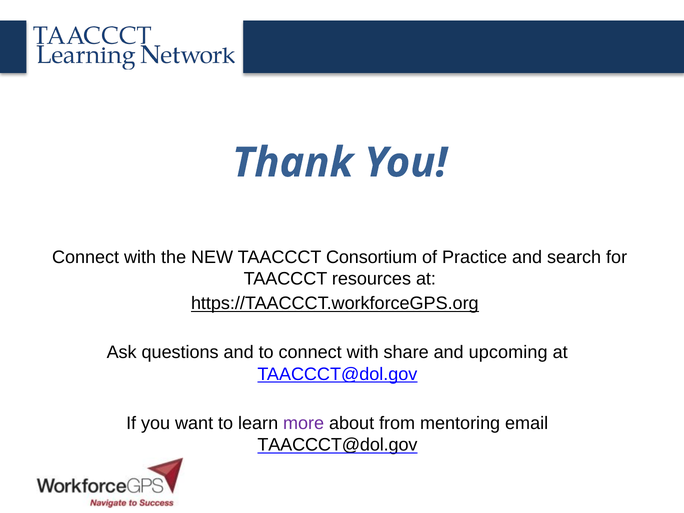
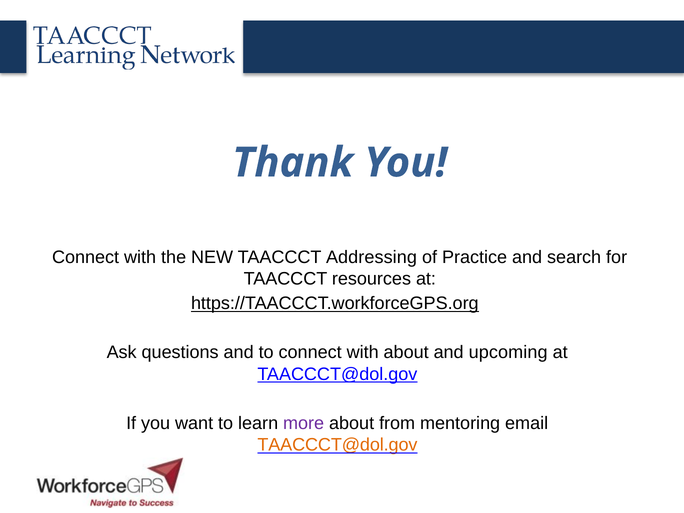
Consortium: Consortium -> Addressing (371, 257)
with share: share -> about (406, 353)
TAACCCT@dol.gov colour: black -> orange (337, 445)
